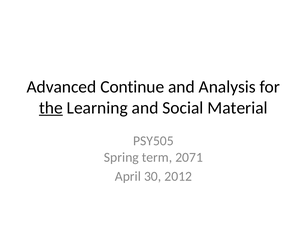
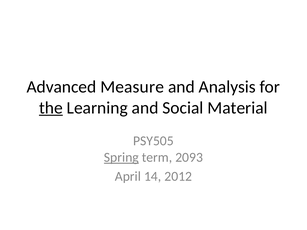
Continue: Continue -> Measure (132, 87)
Spring underline: none -> present (121, 158)
2071: 2071 -> 2093 (189, 158)
30: 30 -> 14 (153, 177)
